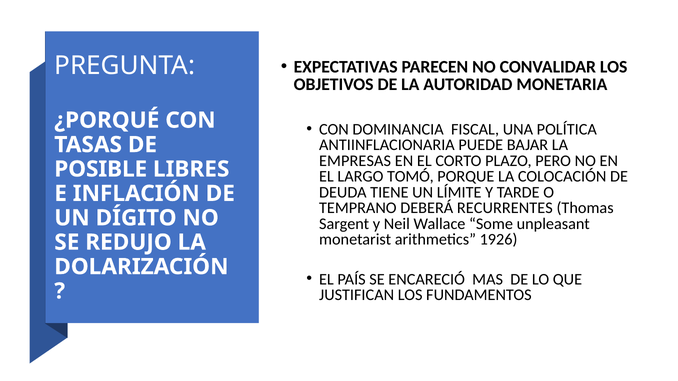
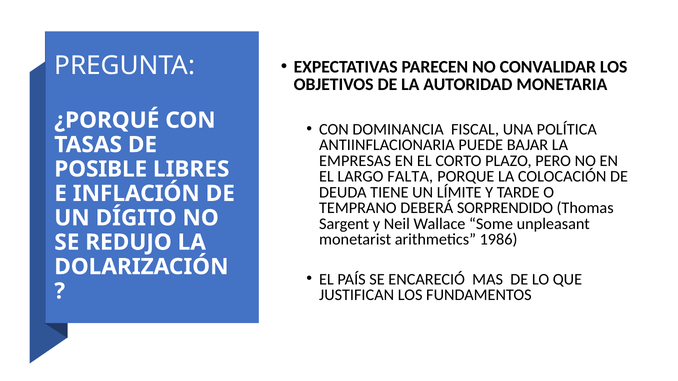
TOMÓ: TOMÓ -> FALTA (410, 177)
RECURRENTES: RECURRENTES -> SORPRENDIDO (505, 208)
1926: 1926 -> 1986 (499, 240)
